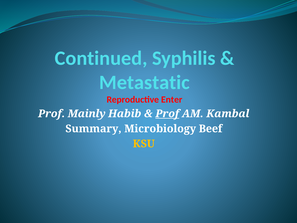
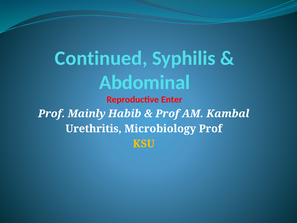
Metastatic: Metastatic -> Abdominal (145, 82)
Prof underline: present -> none (167, 114)
Summary: Summary -> Urethritis (93, 129)
Microbiology Beef: Beef -> Prof (210, 129)
